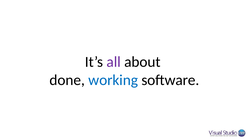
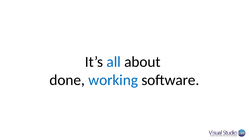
all colour: purple -> blue (114, 62)
